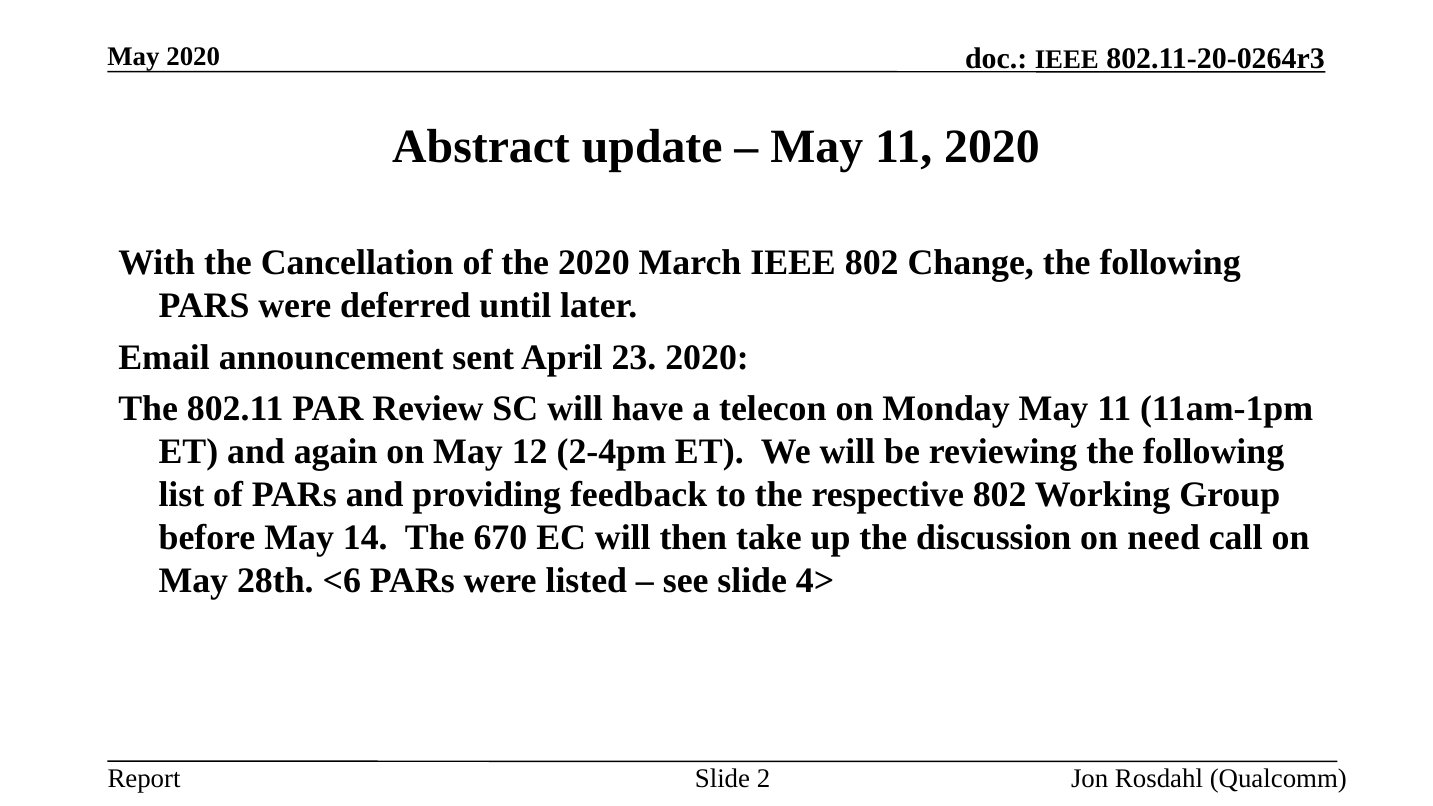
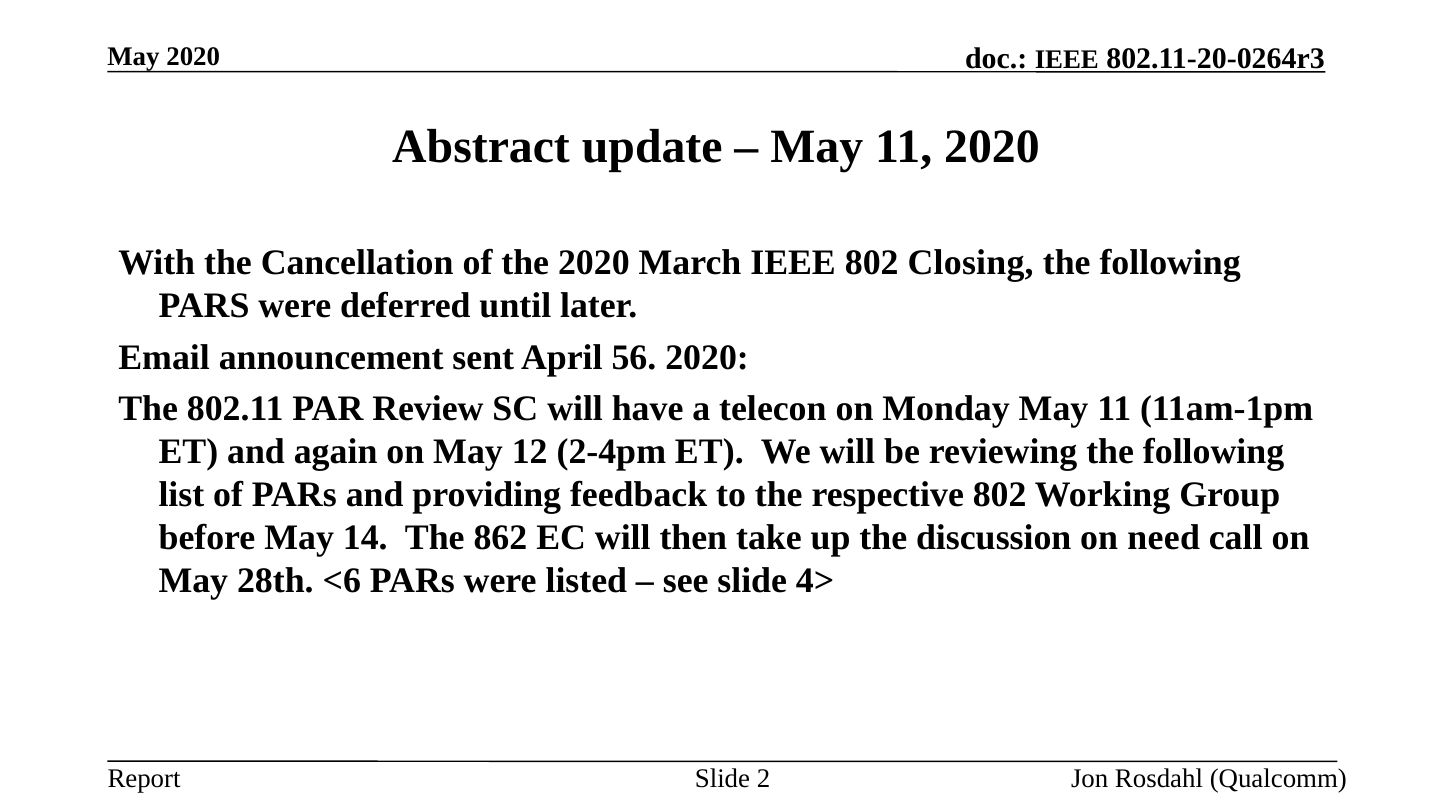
Change: Change -> Closing (971, 262)
23: 23 -> 56 (634, 357)
670: 670 -> 862 (500, 538)
